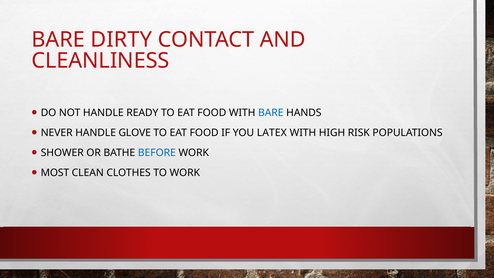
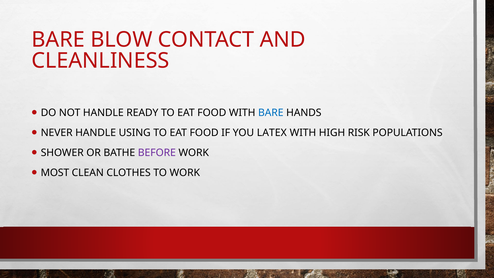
DIRTY: DIRTY -> BLOW (121, 40)
GLOVE: GLOVE -> USING (135, 133)
BEFORE colour: blue -> purple (157, 153)
